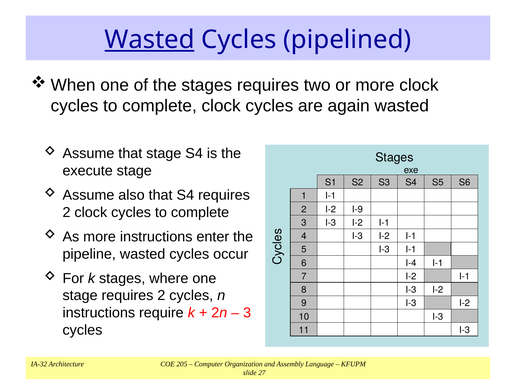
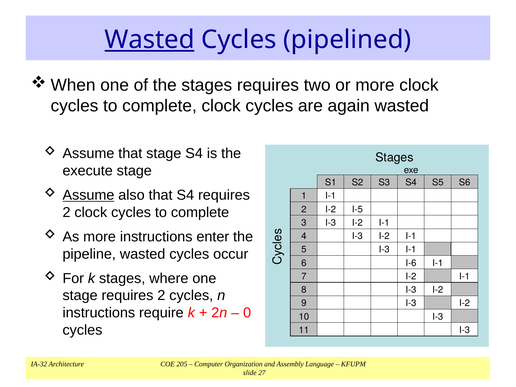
Assume underline: none -> present (88, 195)
I-9: I-9 -> I-5 (357, 209)
I-4: I-4 -> I-6 (411, 263)
3: 3 -> 0 (247, 313)
